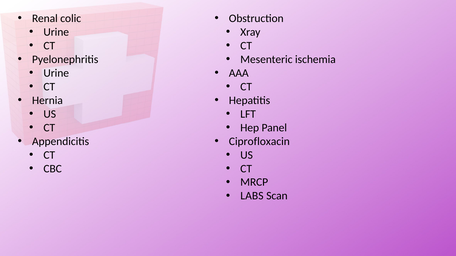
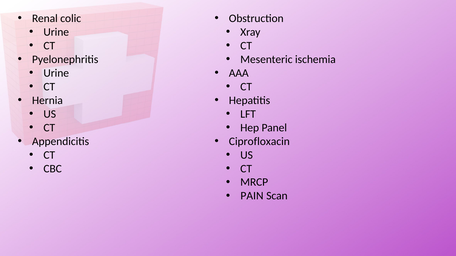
LABS: LABS -> PAIN (252, 196)
